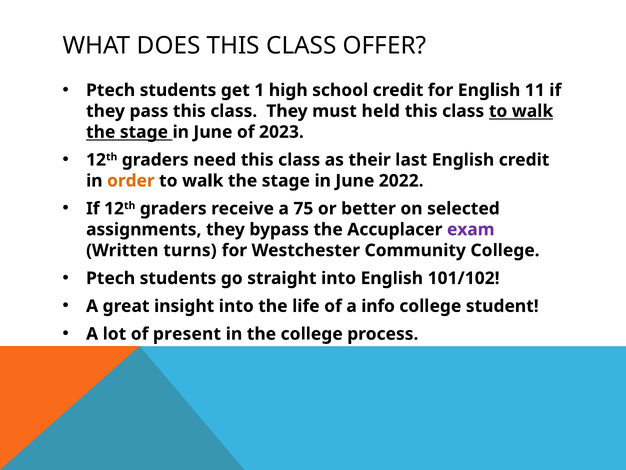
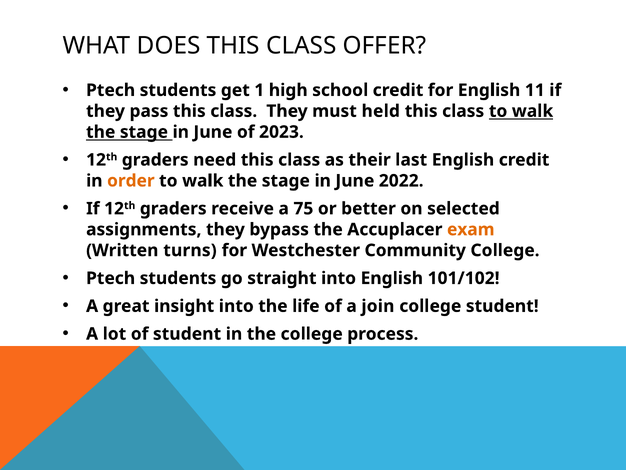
exam colour: purple -> orange (471, 229)
info: info -> join (378, 306)
of present: present -> student (187, 334)
